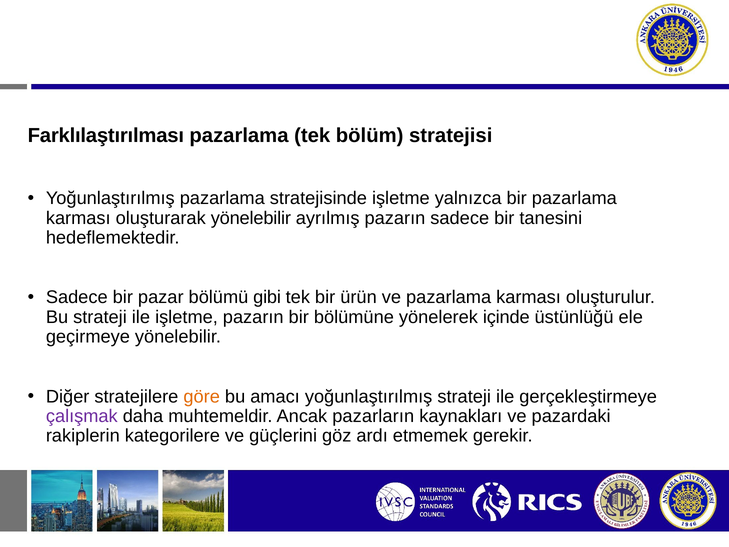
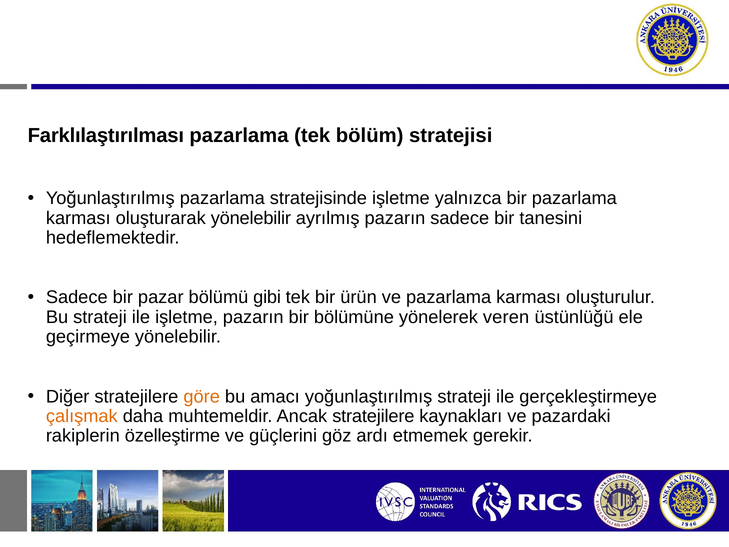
içinde: içinde -> veren (506, 317)
çalışmak colour: purple -> orange (82, 416)
Ancak pazarların: pazarların -> stratejilere (373, 416)
kategorilere: kategorilere -> özelleştirme (172, 436)
